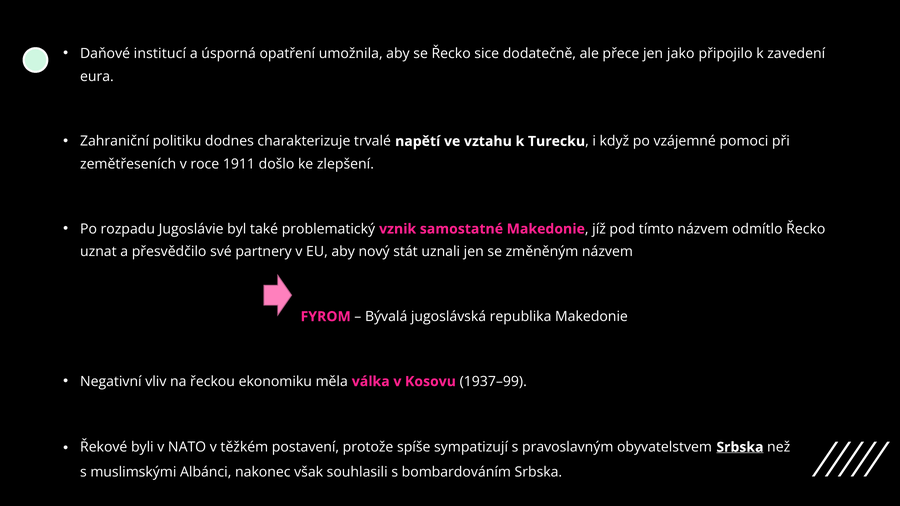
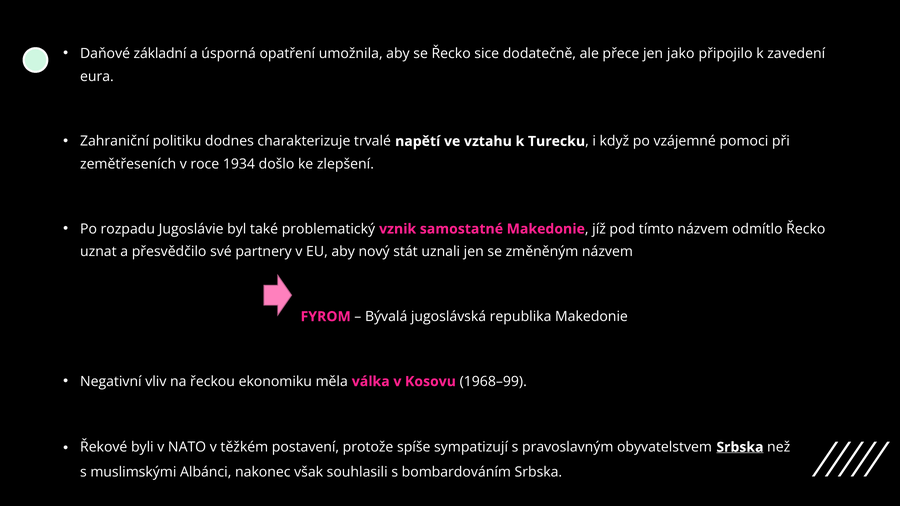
institucí: institucí -> základní (160, 54)
1911: 1911 -> 1934 (239, 164)
1937–99: 1937–99 -> 1968–99 (493, 382)
